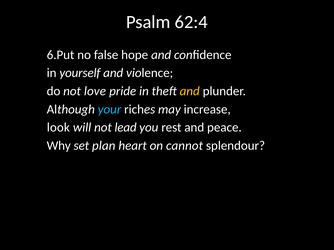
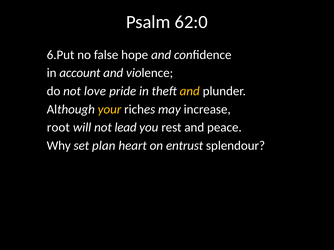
62:4: 62:4 -> 62:0 (191, 22)
yourself: yourself -> account (80, 73)
your colour: light blue -> yellow (109, 110)
look: look -> root (58, 128)
cannot: cannot -> entrust (185, 146)
